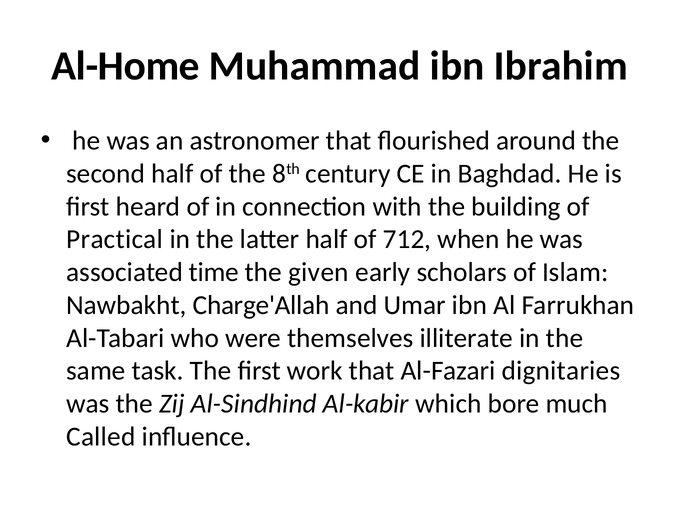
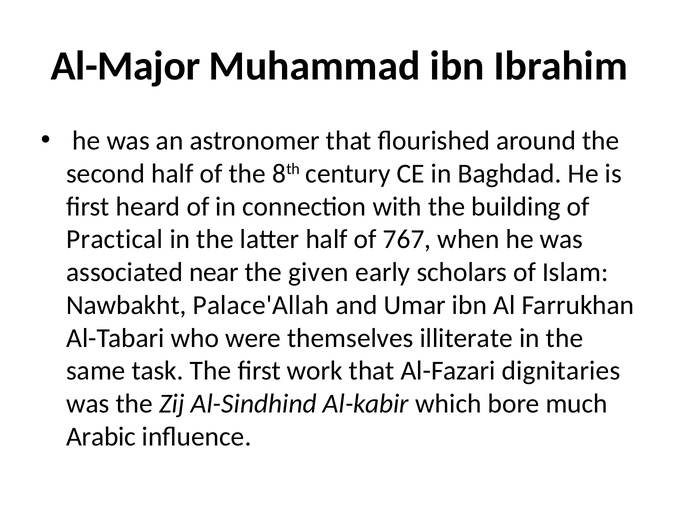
Al-Home: Al-Home -> Al-Major (125, 66)
712: 712 -> 767 (407, 239)
time: time -> near (214, 272)
Charge'Allah: Charge'Allah -> Palace'Allah (261, 305)
Called: Called -> Arabic (101, 437)
